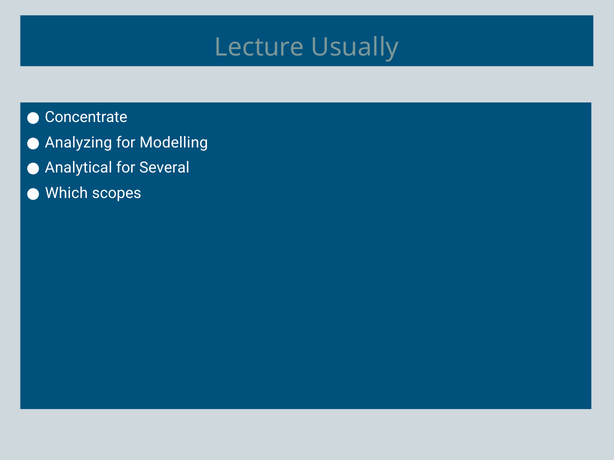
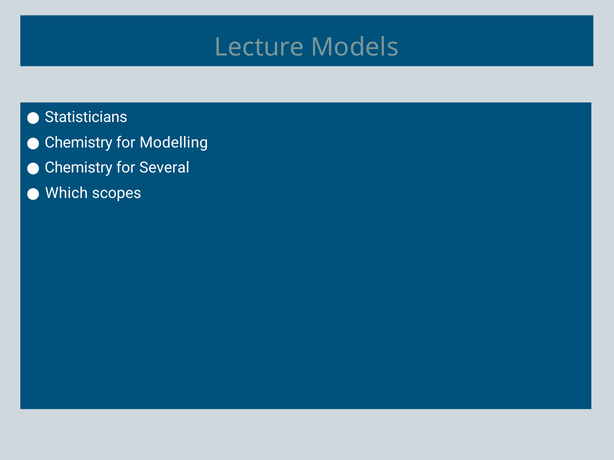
Usually: Usually -> Models (355, 47)
Concentrate: Concentrate -> Statisticians (86, 117)
Analyzing: Analyzing -> Chemistry (79, 143)
Analytical: Analytical -> Chemistry (79, 168)
